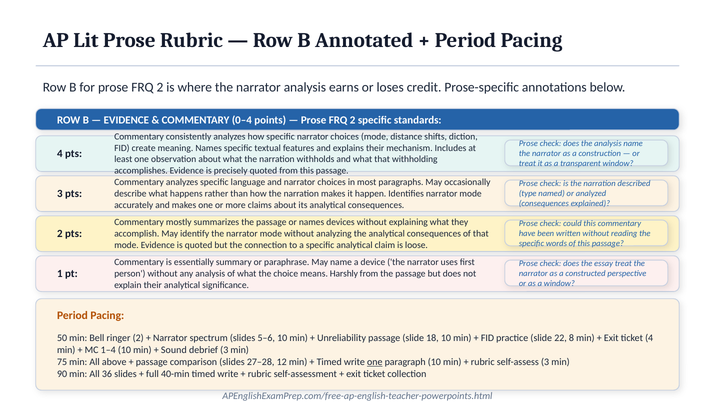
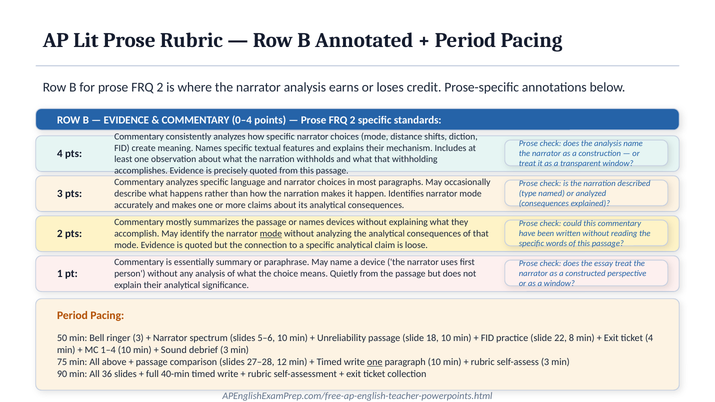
mode underline: none -> present (271, 234)
Harshly: Harshly -> Quietly (344, 274)
ringer 2: 2 -> 3 (138, 338)
